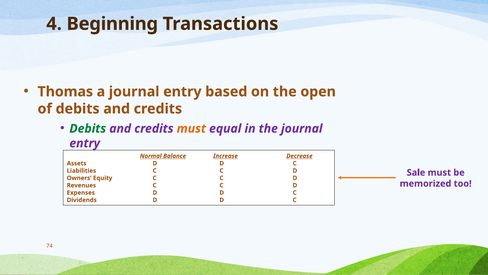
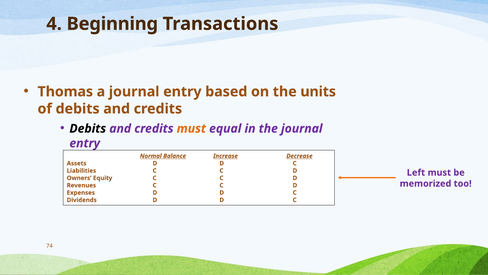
open: open -> units (318, 91)
Debits colour: green -> black (88, 128)
Sale: Sale -> Left (416, 172)
